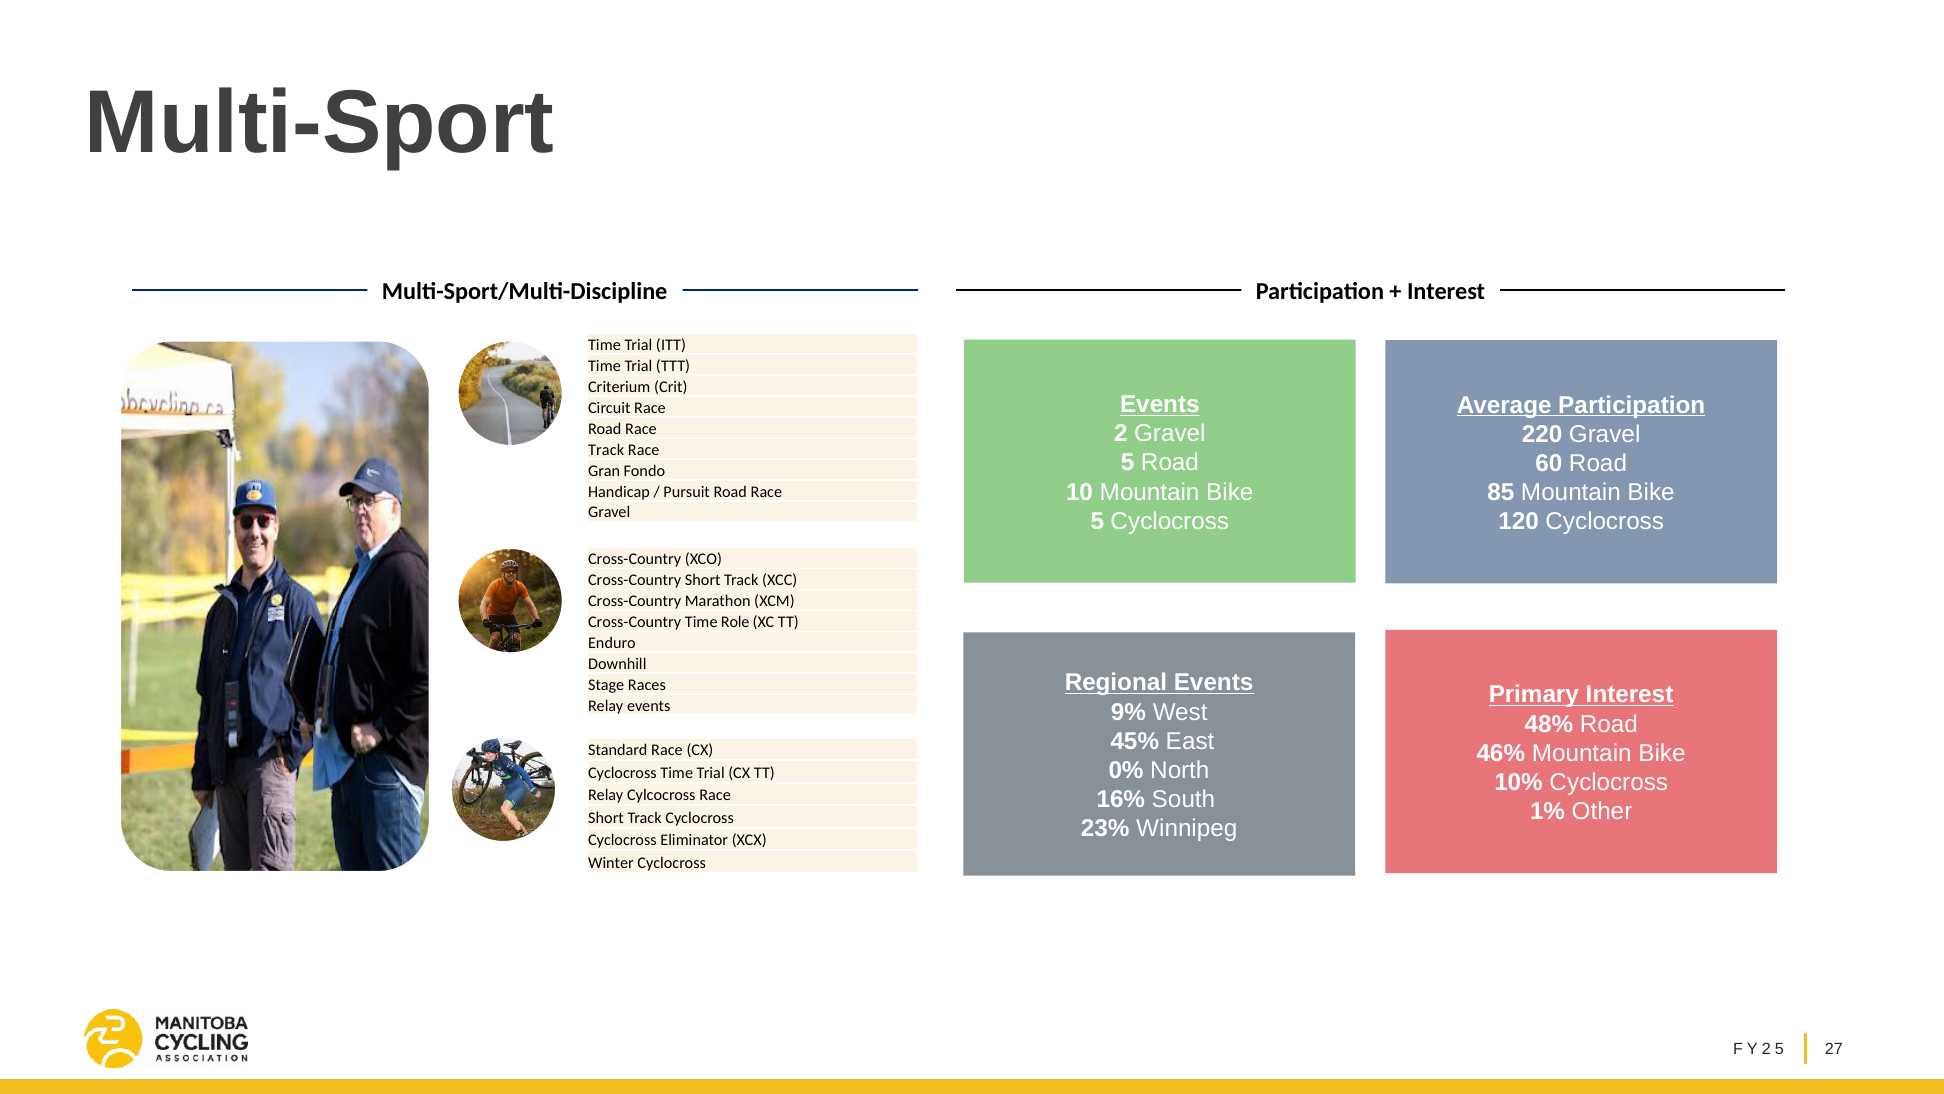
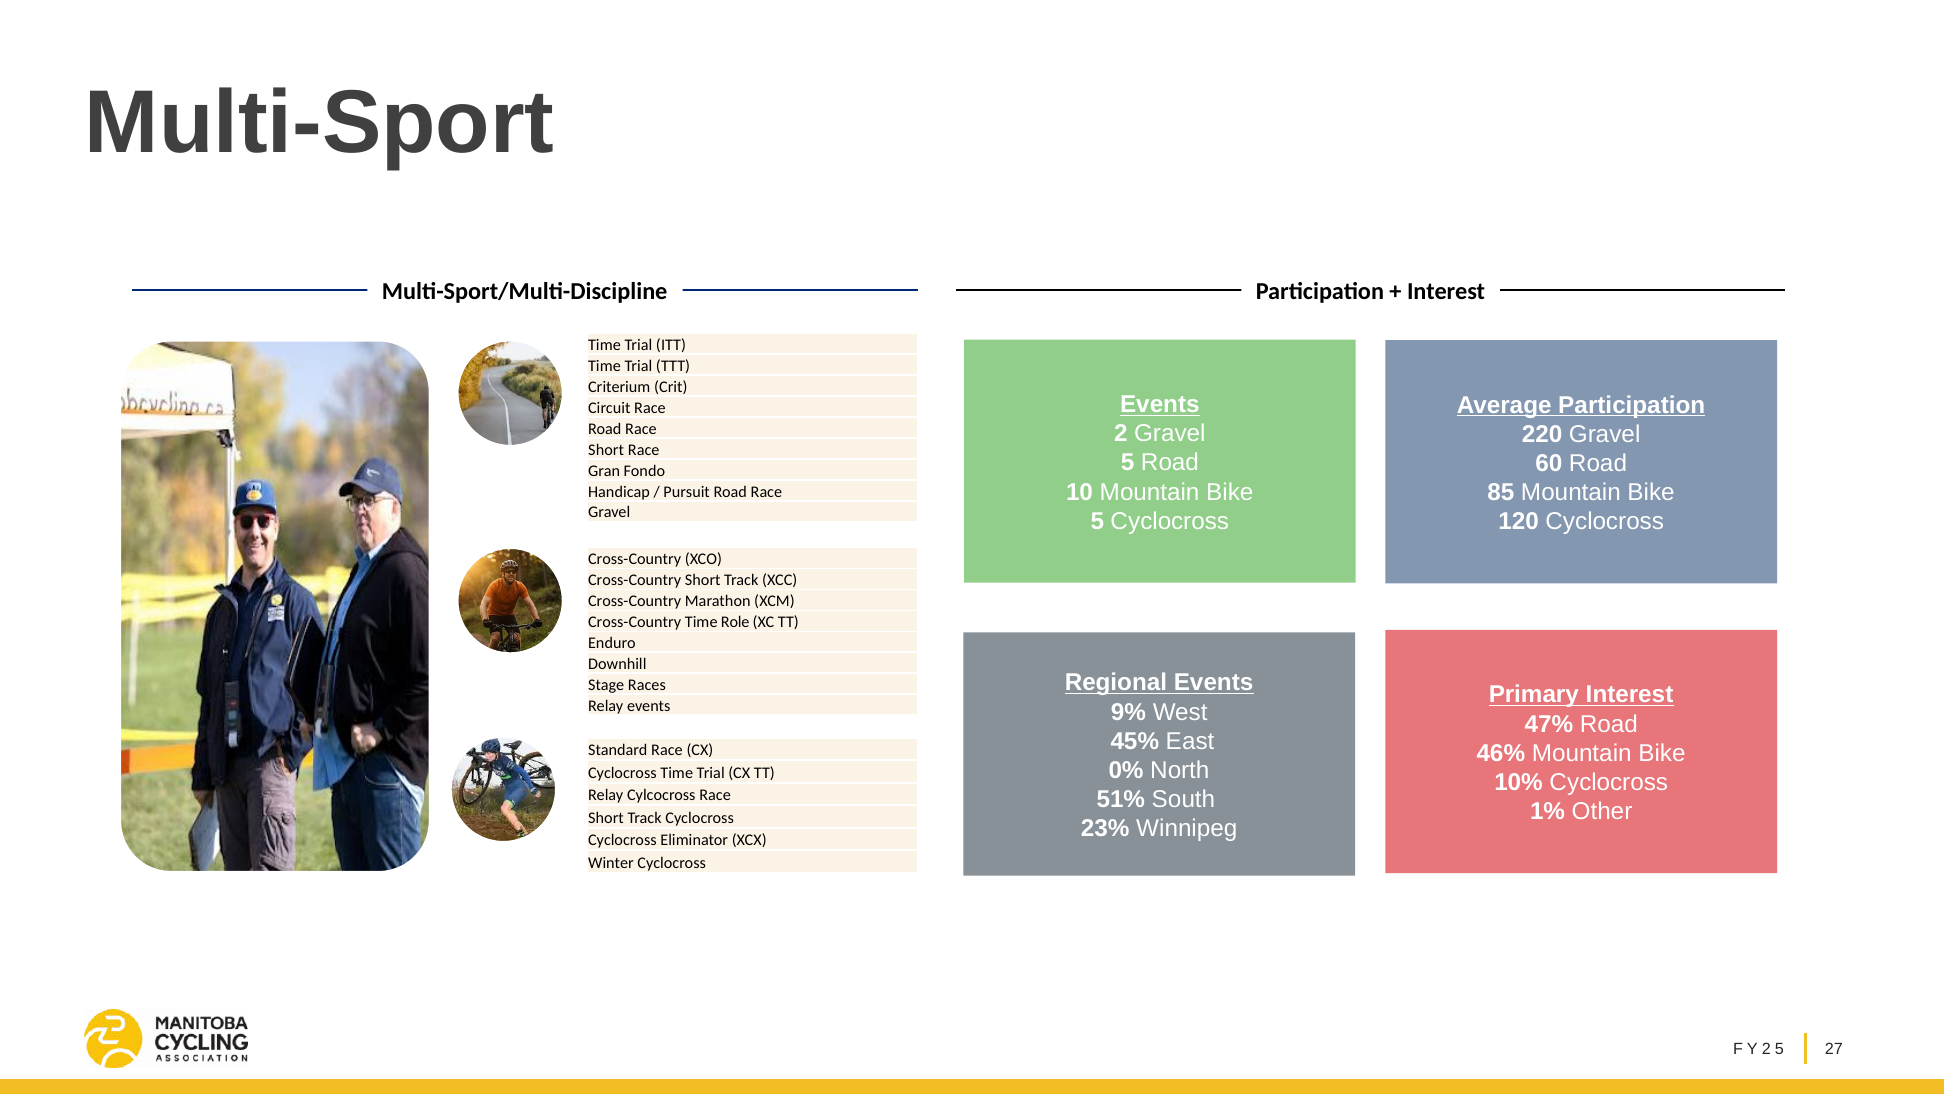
Track: Track -> Short (606, 450)
48%: 48% -> 47% (1549, 724)
16%: 16% -> 51% (1121, 799)
